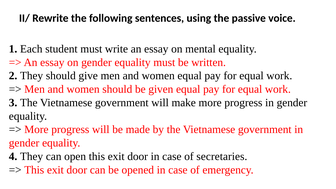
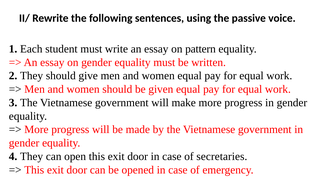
mental: mental -> pattern (200, 49)
